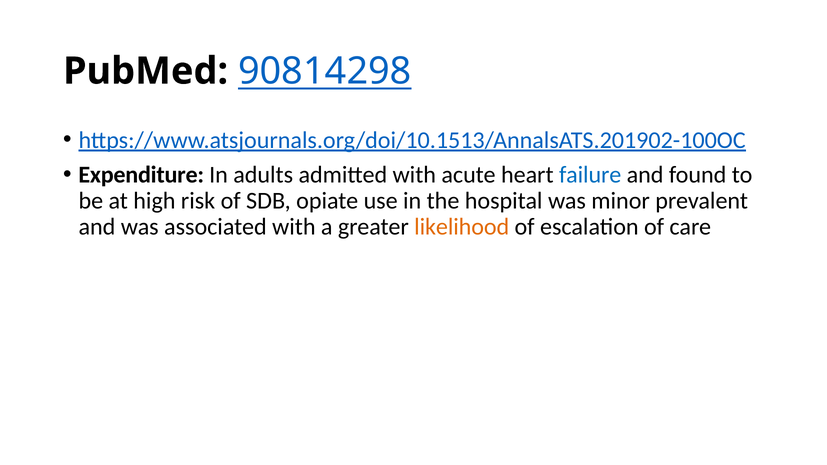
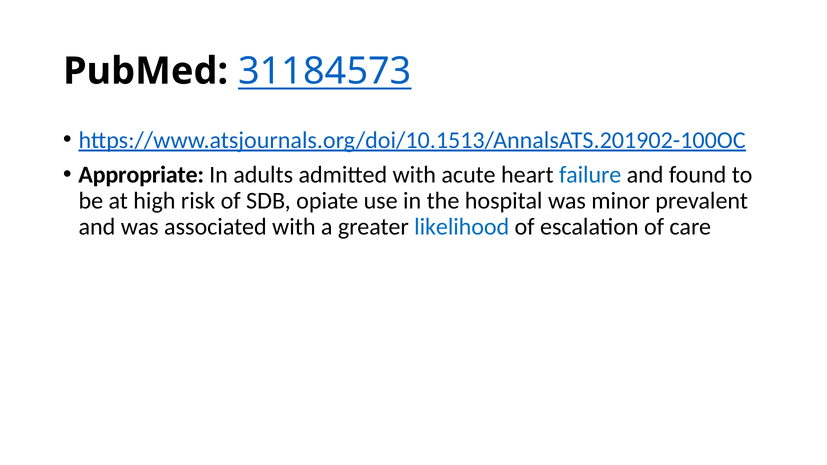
90814298: 90814298 -> 31184573 (325, 71)
Expenditure: Expenditure -> Appropriate (141, 175)
likelihood colour: orange -> blue (462, 227)
